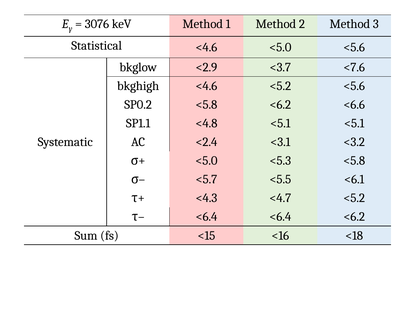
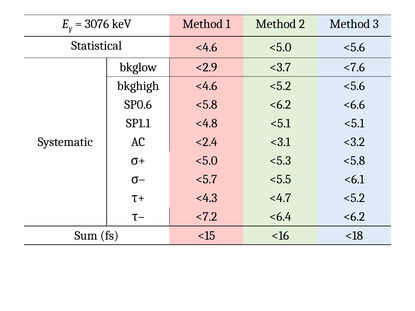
SP0.2: SP0.2 -> SP0.6 (138, 105)
<6.4: <6.4 -> <7.2 (206, 217)
